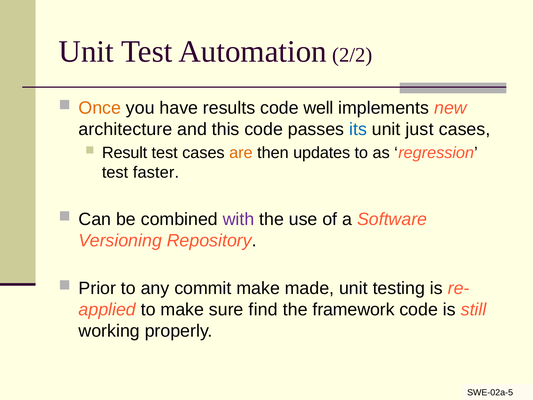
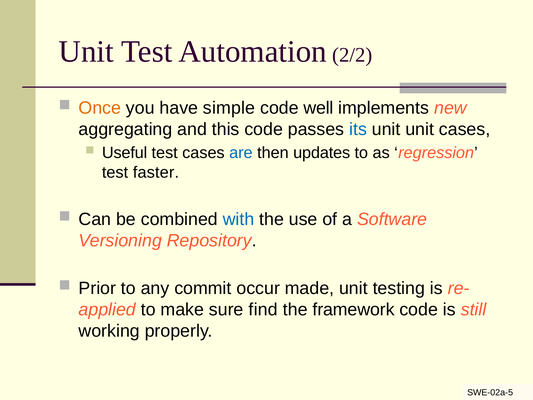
results: results -> simple (229, 108)
architecture: architecture -> aggregating (126, 129)
unit just: just -> unit (420, 129)
Result: Result -> Useful (125, 153)
are colour: orange -> blue (241, 153)
with colour: purple -> blue (239, 219)
commit make: make -> occur (258, 288)
